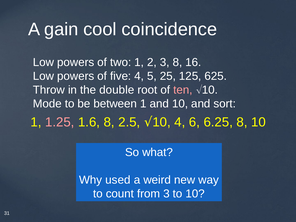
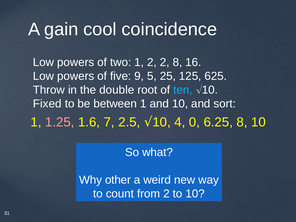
2 3: 3 -> 2 (165, 62)
five 4: 4 -> 9 (139, 76)
ten colour: pink -> light blue (183, 90)
Mode: Mode -> Fixed (47, 104)
1.6 8: 8 -> 7 (109, 122)
6: 6 -> 0 (194, 122)
used: used -> other (118, 180)
from 3: 3 -> 2 (166, 194)
